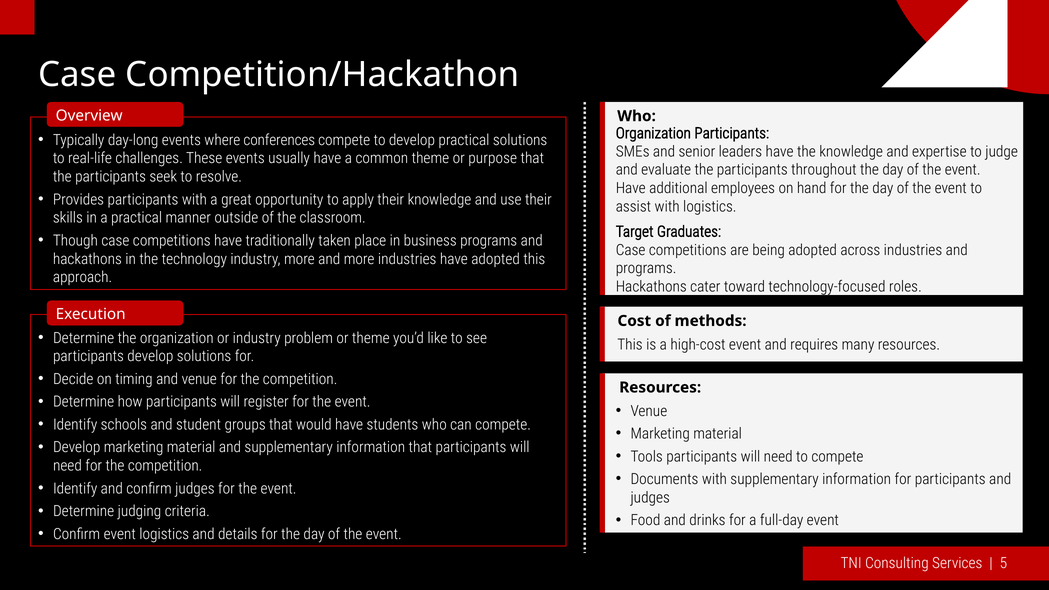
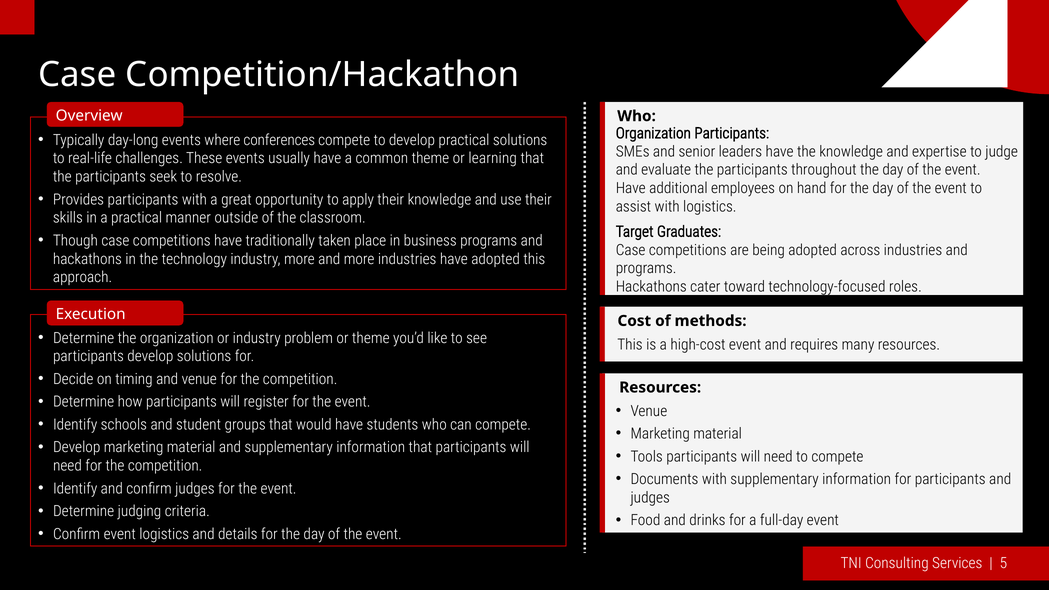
purpose: purpose -> learning (493, 158)
